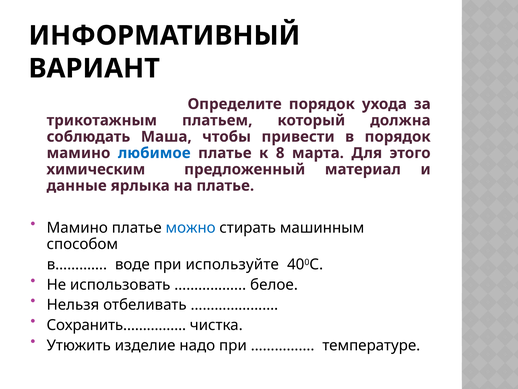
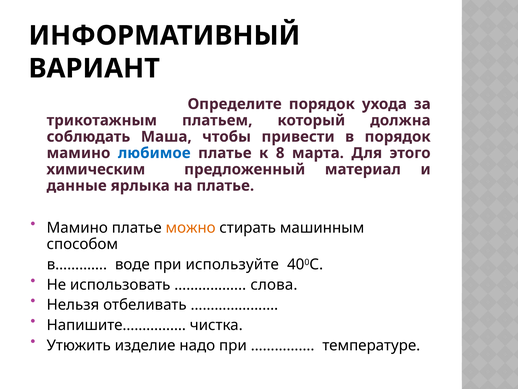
можно colour: blue -> orange (191, 228)
белое: белое -> слова (274, 284)
Сохранить……………: Сохранить…………… -> Напишите…………… (116, 325)
